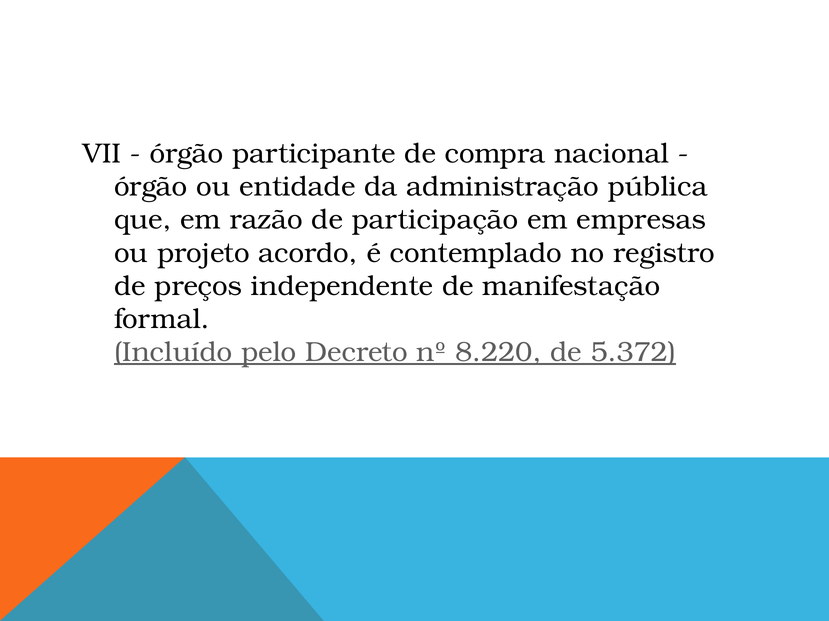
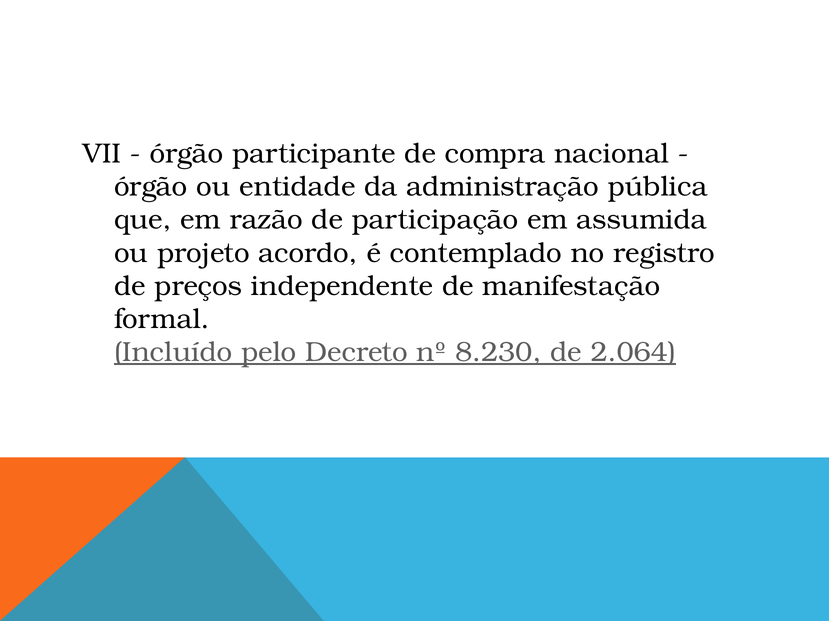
empresas: empresas -> assumida (642, 220)
8.220: 8.220 -> 8.230 (498, 353)
5.372: 5.372 -> 2.064 (633, 353)
